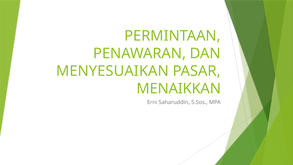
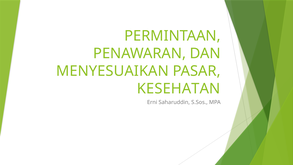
MENAIKKAN: MENAIKKAN -> KESEHATAN (179, 88)
